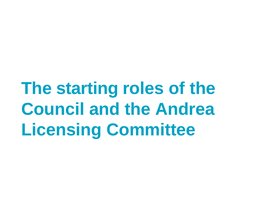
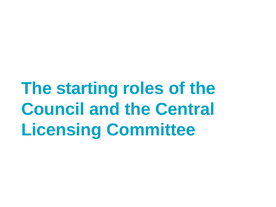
Andrea: Andrea -> Central (185, 109)
